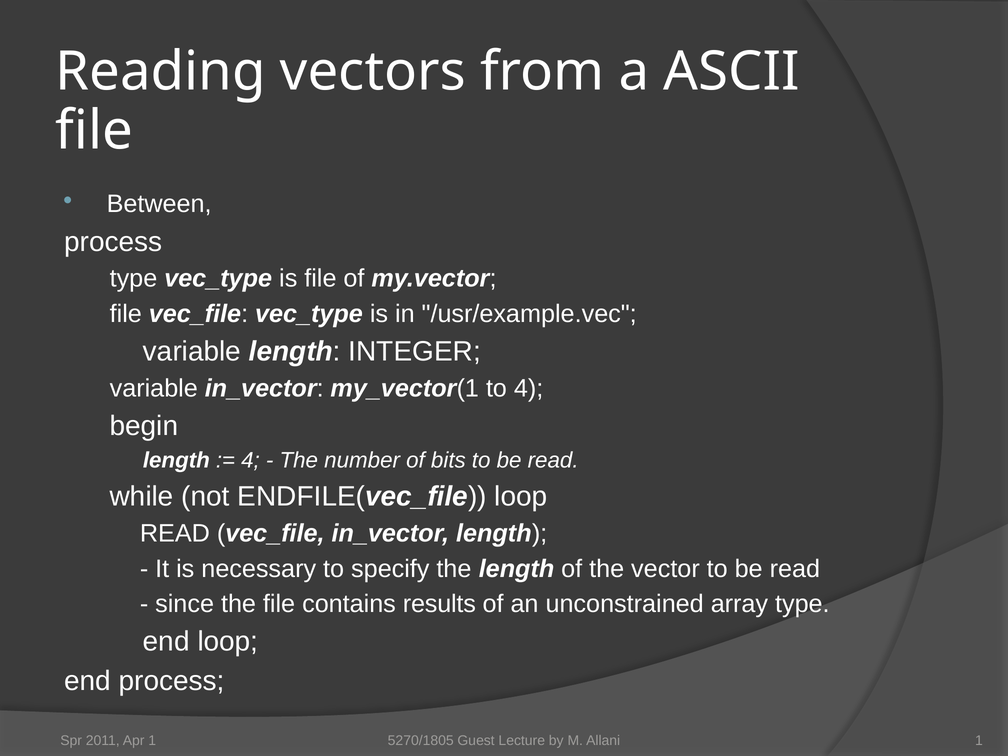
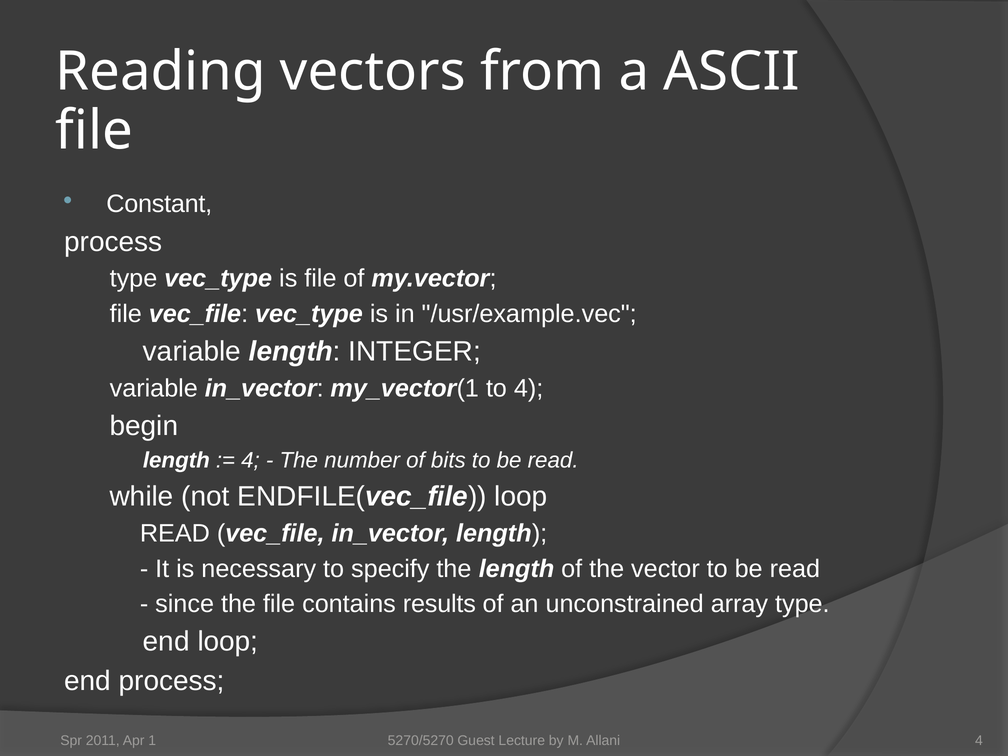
Between: Between -> Constant (159, 204)
5270/1805: 5270/1805 -> 5270/5270 (421, 741)
Allani 1: 1 -> 4 (979, 741)
